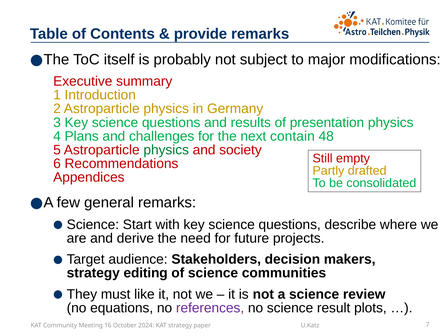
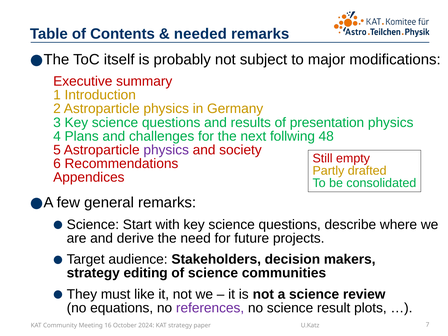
provide: provide -> needed (200, 34)
contain: contain -> follwing (293, 136)
physics colour: green -> purple (166, 150)
